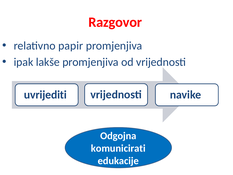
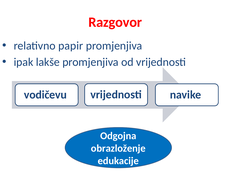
uvrijediti: uvrijediti -> vodičevu (45, 95)
komunicirati: komunicirati -> obrazloženje (118, 148)
